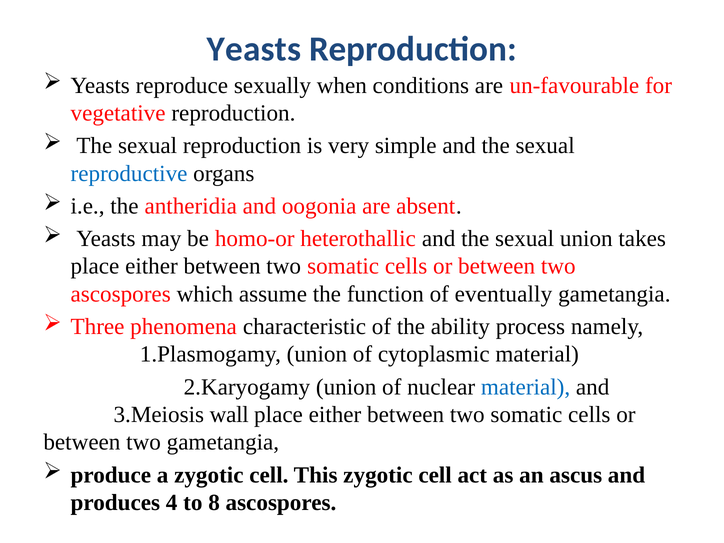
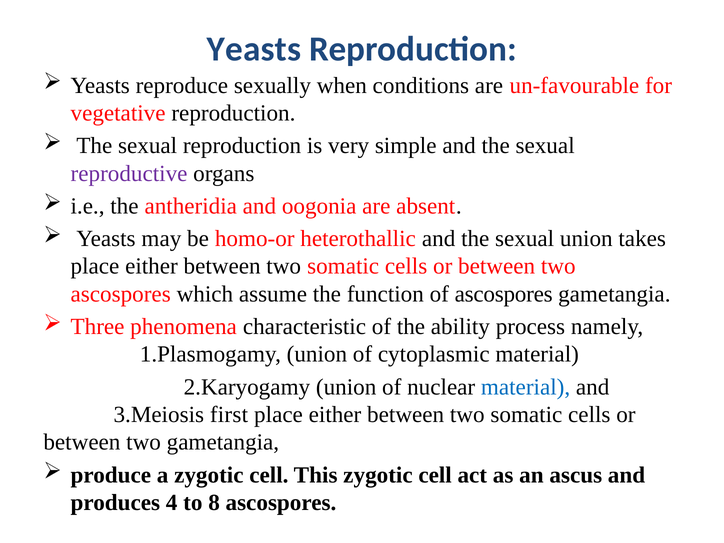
reproductive colour: blue -> purple (129, 173)
of eventually: eventually -> ascospores (504, 294)
wall: wall -> first (229, 415)
